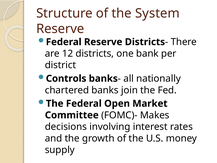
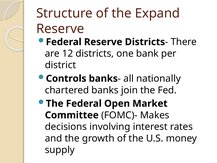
System: System -> Expand (157, 13)
